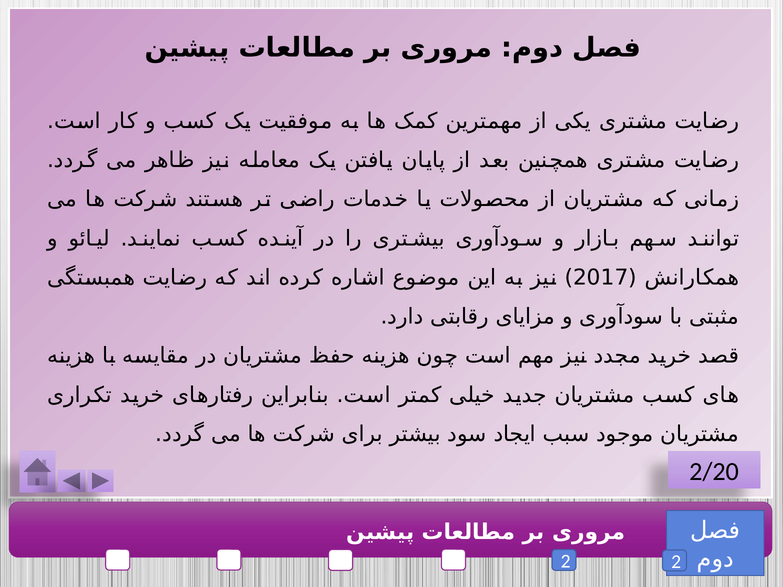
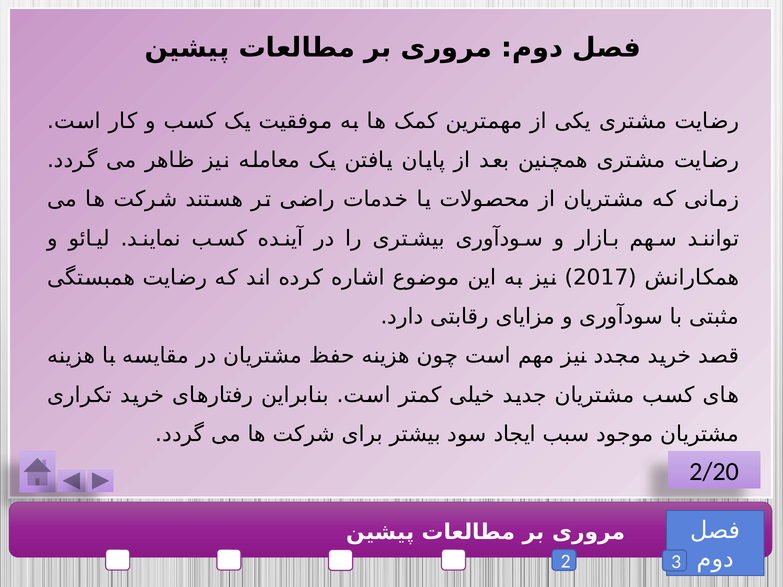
2 2: 2 -> 3 (676, 562)
